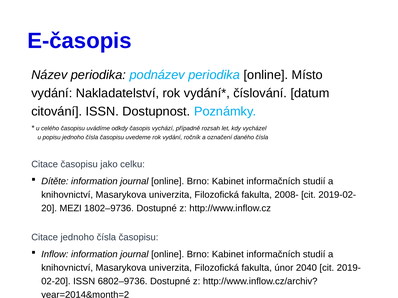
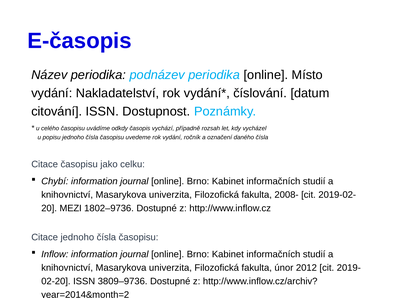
Dítěte: Dítěte -> Chybí (55, 182)
2040: 2040 -> 2012 (306, 268)
6802–9736: 6802–9736 -> 3809–9736 (123, 282)
